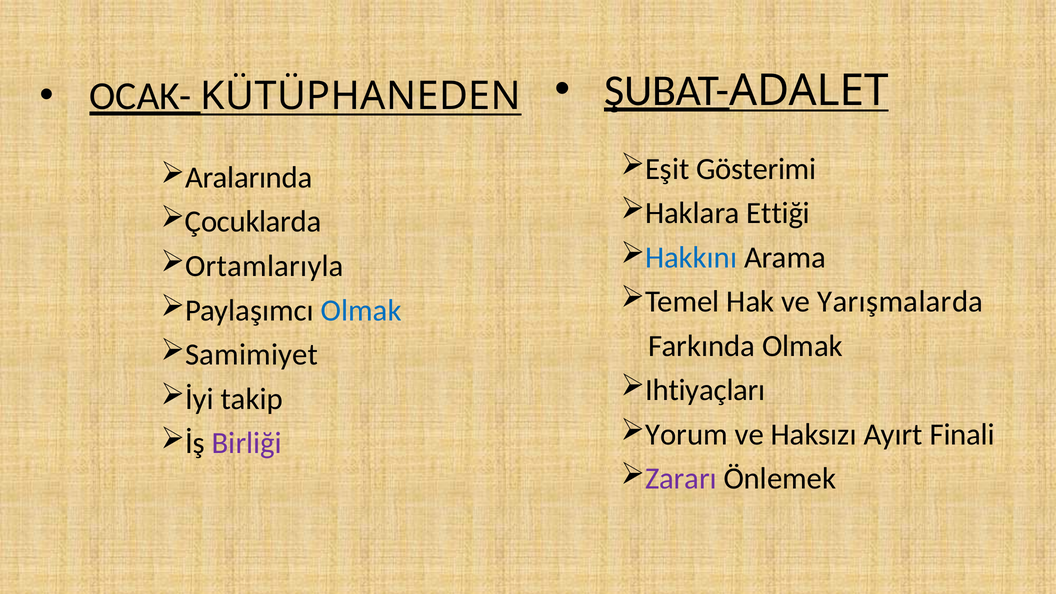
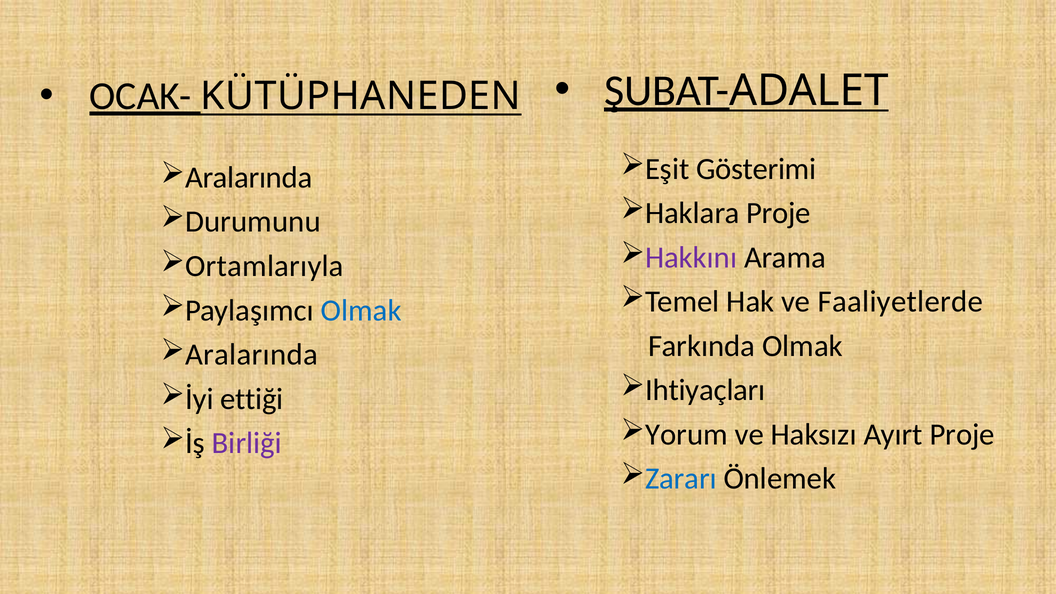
Haklara Ettiği: Ettiği -> Proje (778, 213)
Çocuklarda: Çocuklarda -> Durumunu (253, 222)
Hakkını colour: blue -> purple (691, 257)
Yarışmalarda: Yarışmalarda -> Faaliyetlerde (900, 302)
Samimiyet: Samimiyet -> Aralarında (252, 355)
takip: takip -> ettiği (252, 399)
Ayırt Finali: Finali -> Proje (962, 434)
Zararı colour: purple -> blue (681, 479)
